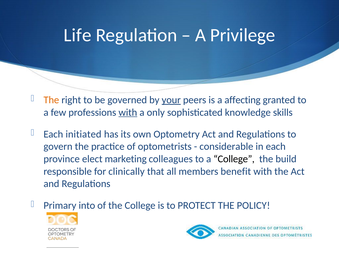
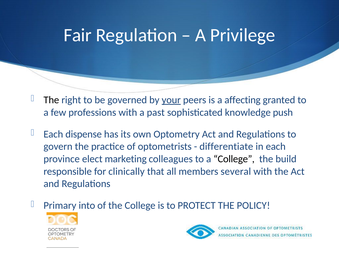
Life: Life -> Fair (78, 35)
The colour: orange -> black (51, 100)
with underline: present -> none (128, 112)
only: only -> past (156, 112)
skills: skills -> push (283, 112)
initiated: initiated -> dispense (84, 134)
considerable: considerable -> differentiate (226, 147)
benefit: benefit -> several (236, 172)
